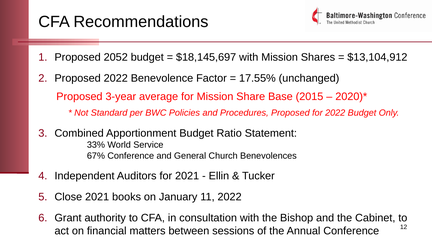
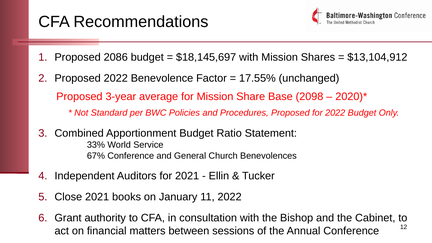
2052: 2052 -> 2086 (116, 57)
2015: 2015 -> 2098 (310, 97)
